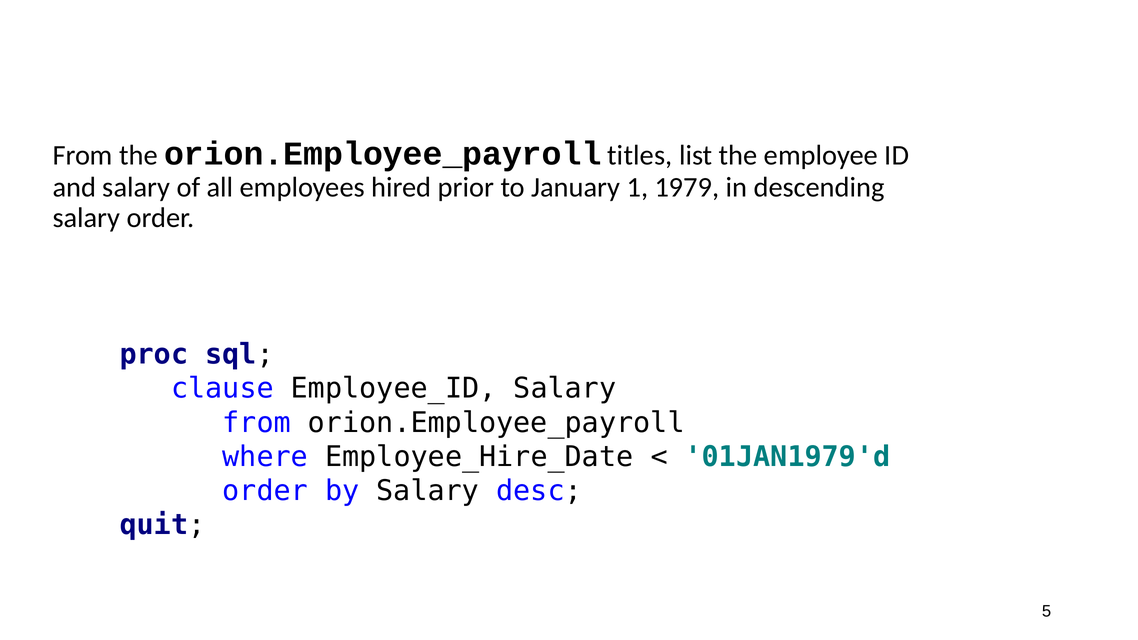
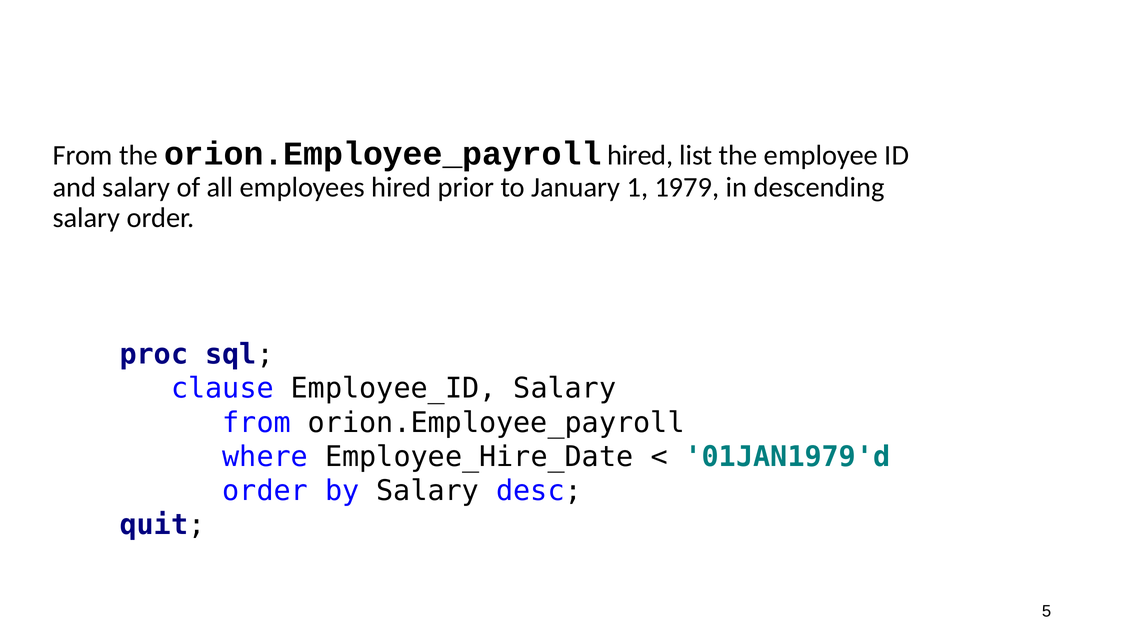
orion.Employee_payroll titles: titles -> hired (640, 156)
